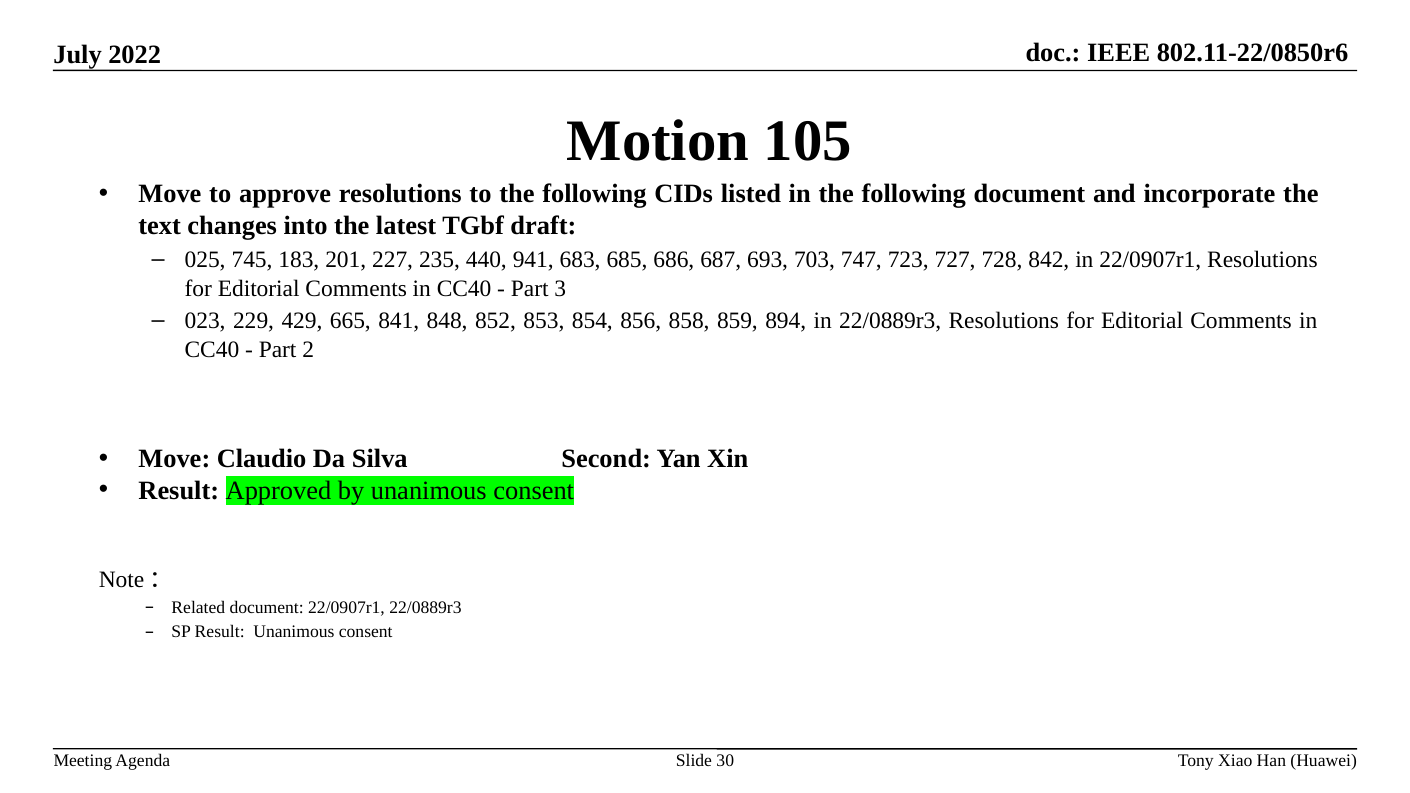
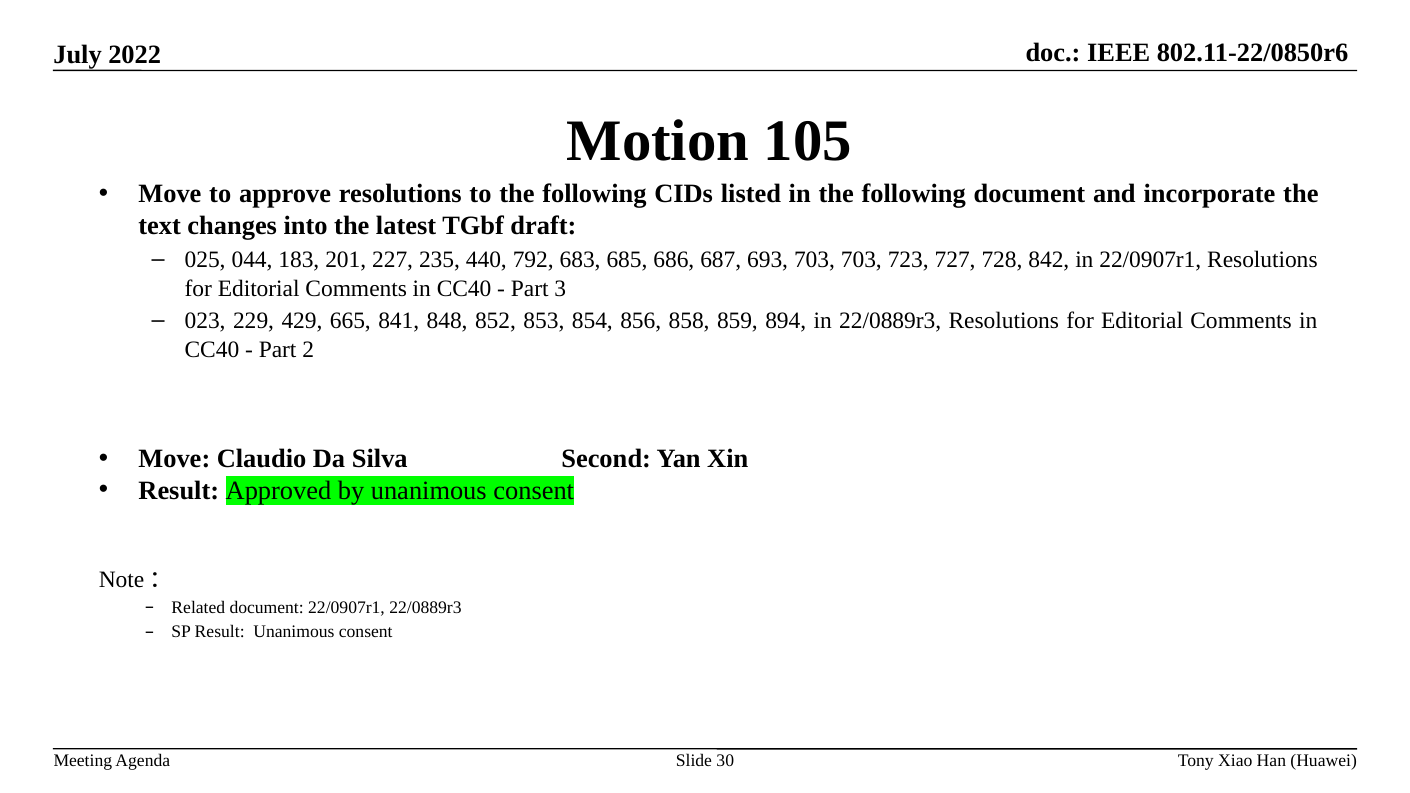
745: 745 -> 044 (252, 260)
941: 941 -> 792 (533, 260)
703 747: 747 -> 703 (861, 260)
